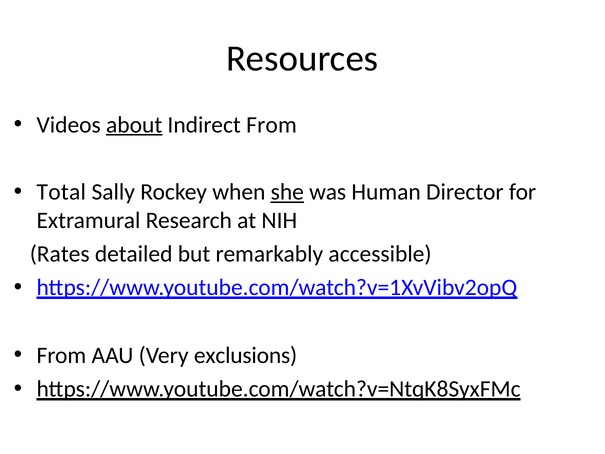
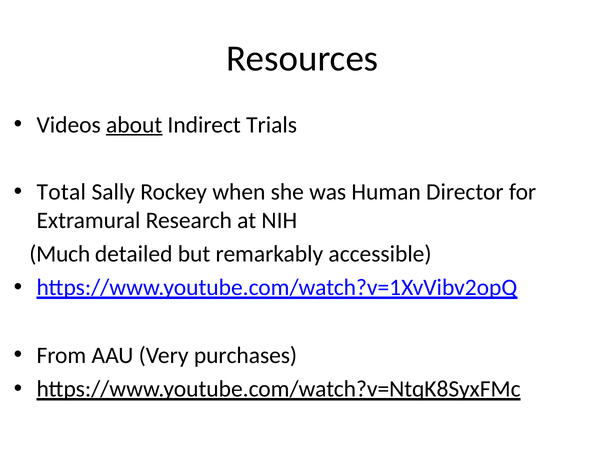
Indirect From: From -> Trials (272, 125)
she underline: present -> none (287, 192)
Rates: Rates -> Much (60, 254)
exclusions: exclusions -> purchases (245, 355)
